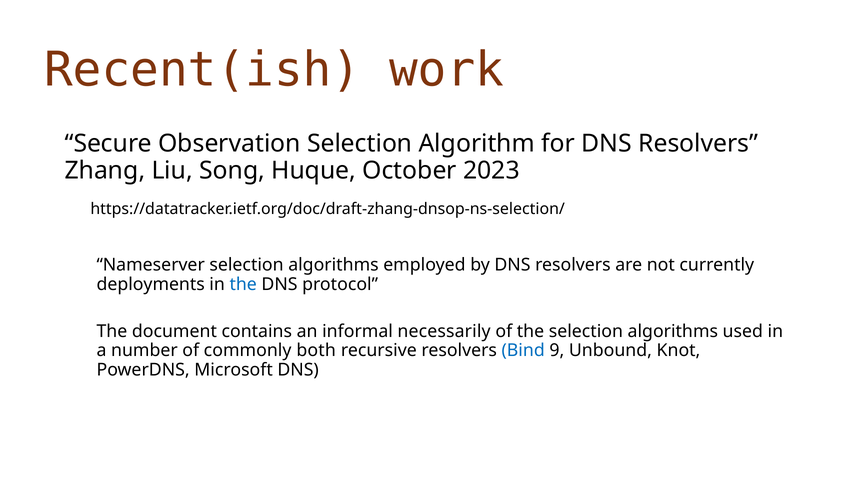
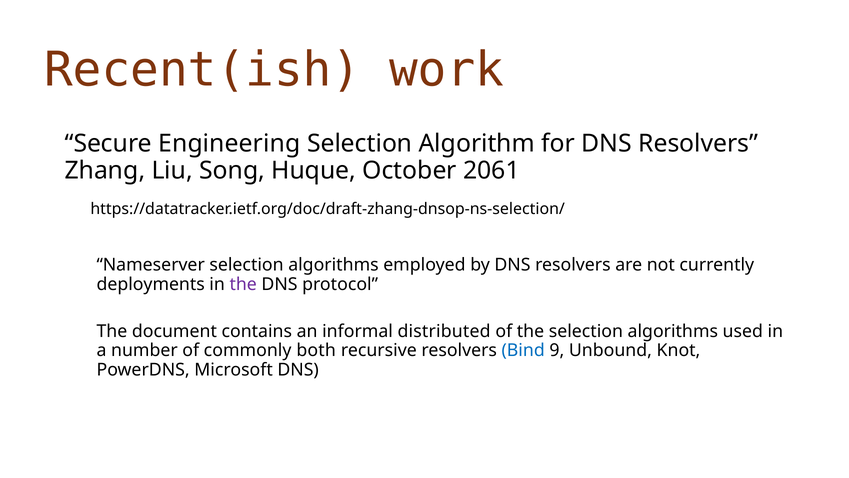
Observation: Observation -> Engineering (229, 143)
2023: 2023 -> 2061 (491, 170)
the colour: blue -> purple (243, 284)
necessarily: necessarily -> distributed (444, 331)
